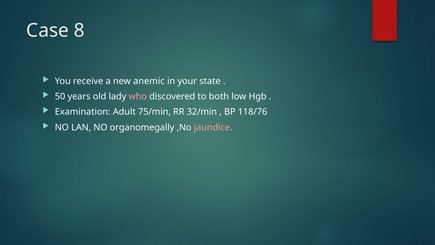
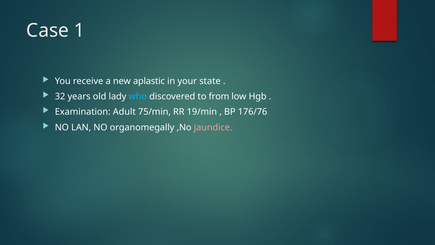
8: 8 -> 1 (79, 31)
anemic: anemic -> aplastic (149, 81)
50: 50 -> 32 (60, 96)
who colour: pink -> light blue (138, 96)
both: both -> from (219, 96)
32/min: 32/min -> 19/min (202, 112)
118/76: 118/76 -> 176/76 (253, 112)
